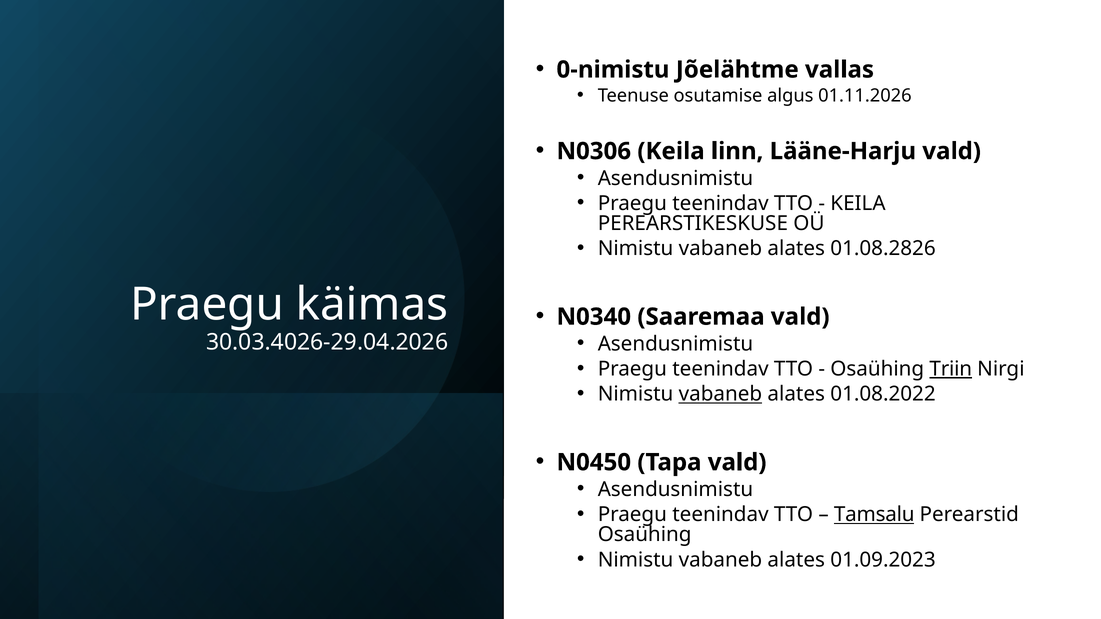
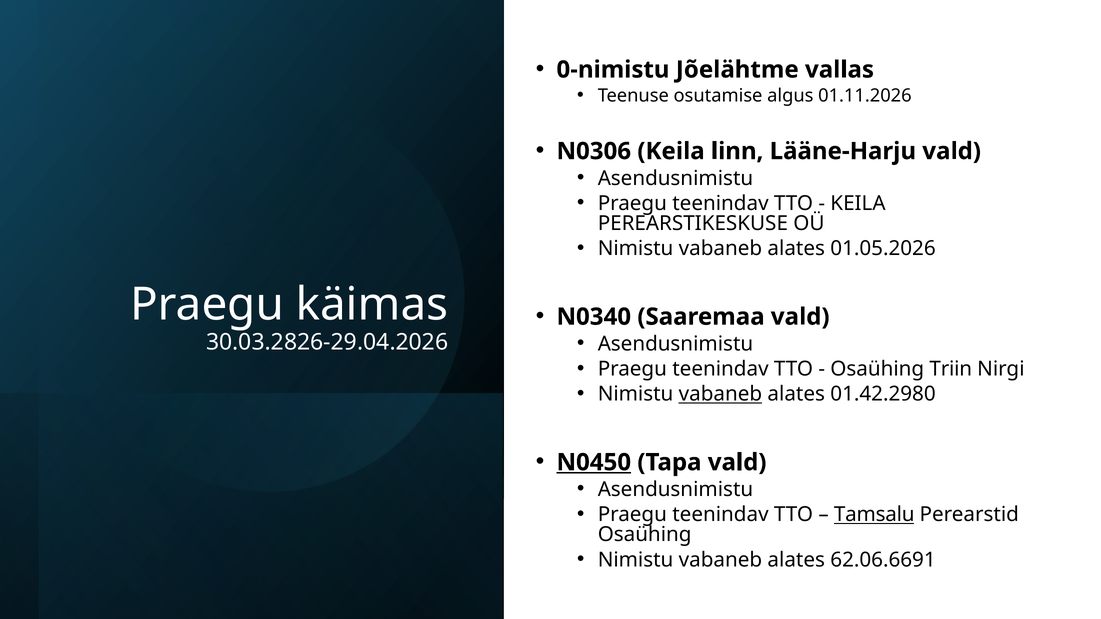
01.08.2826: 01.08.2826 -> 01.05.2026 (883, 249)
30.03.4026-29.04.2026: 30.03.4026-29.04.2026 -> 30.03.2826-29.04.2026 (327, 342)
Triin underline: present -> none (951, 369)
01.08.2022: 01.08.2022 -> 01.42.2980 (883, 394)
N0450 underline: none -> present (594, 463)
01.09.2023: 01.09.2023 -> 62.06.6691 (883, 560)
